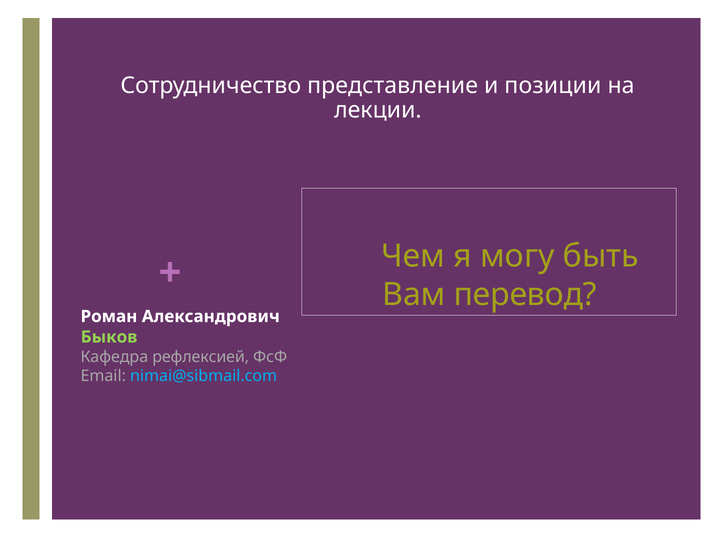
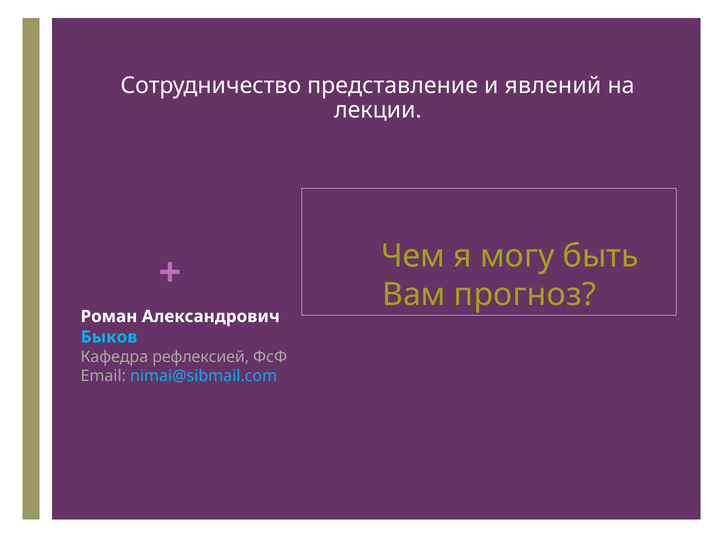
позиции: позиции -> явлений (553, 85)
перевод: перевод -> прогноз (525, 295)
Быков colour: light green -> light blue (109, 337)
